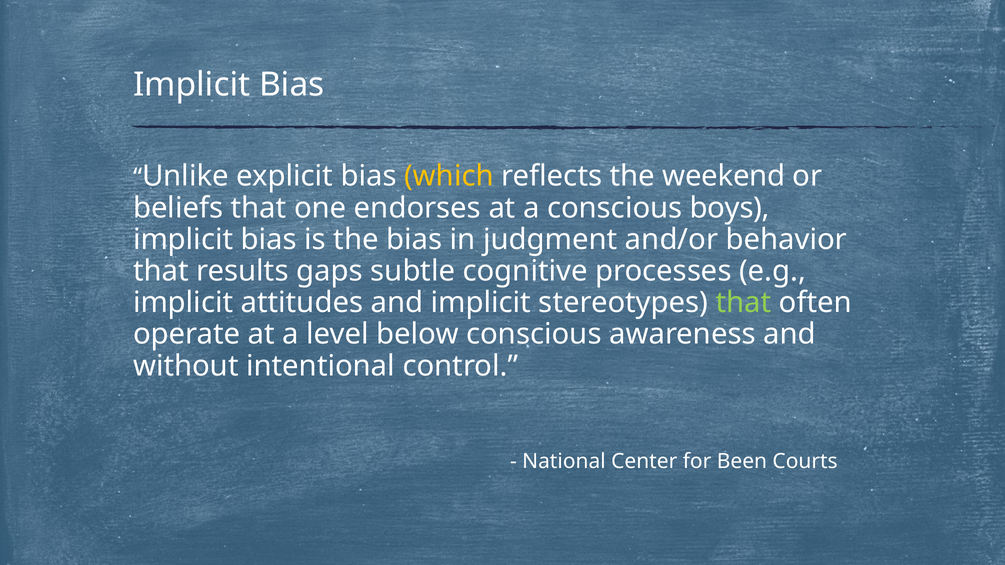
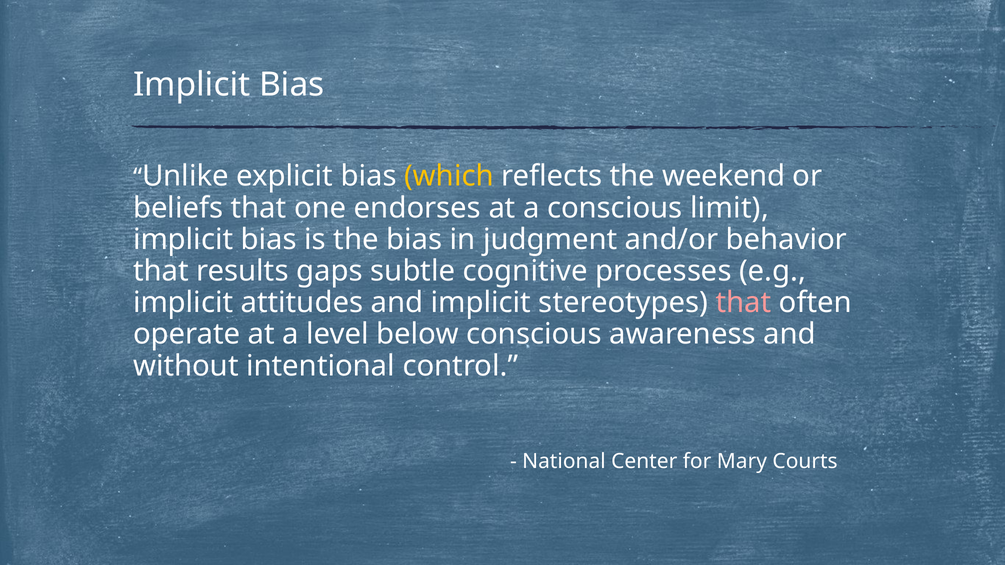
boys: boys -> limit (729, 208)
that colour: light green -> pink (743, 303)
Been: Been -> Mary (742, 462)
